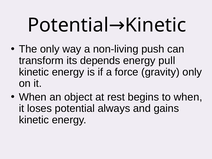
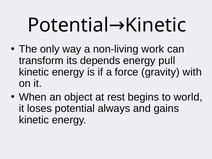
push: push -> work (153, 49)
gravity only: only -> with (192, 72)
to when: when -> world (188, 97)
